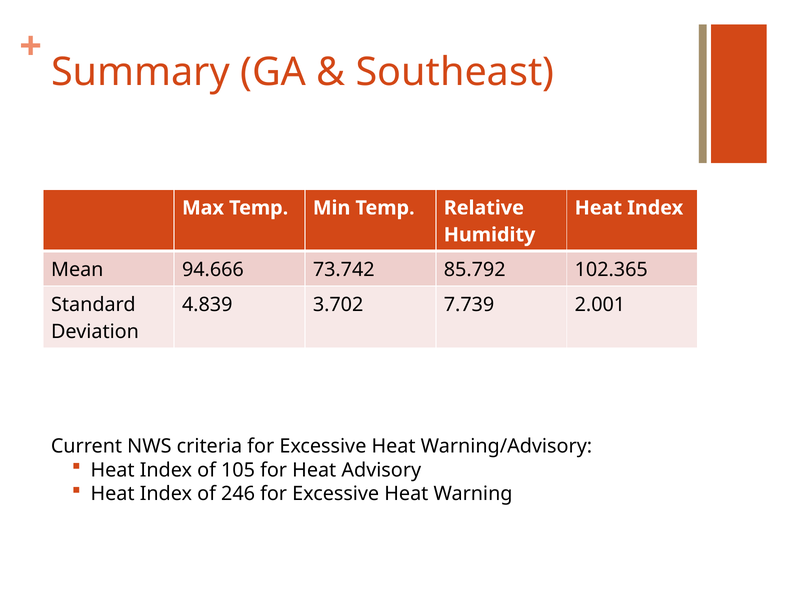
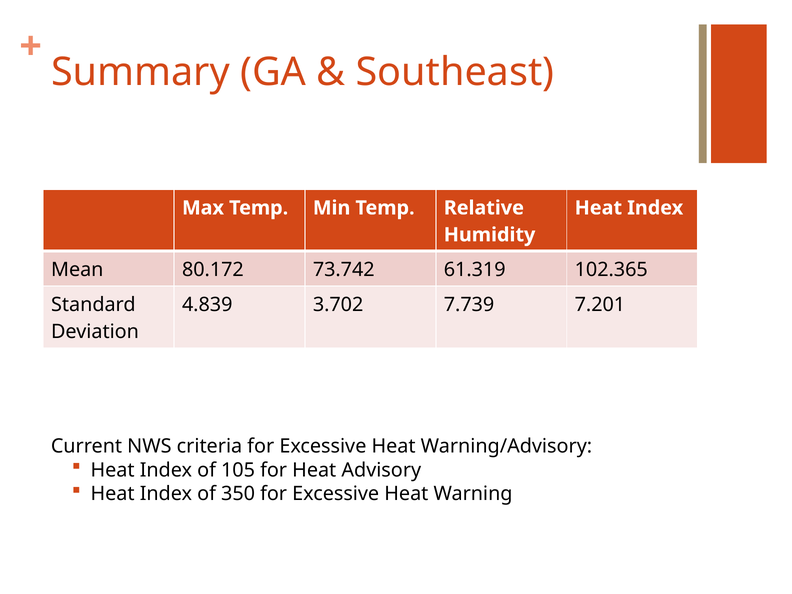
94.666: 94.666 -> 80.172 (213, 270)
85.792: 85.792 -> 61.319 (475, 270)
2.001: 2.001 -> 7.201 (600, 305)
246: 246 -> 350 (238, 494)
